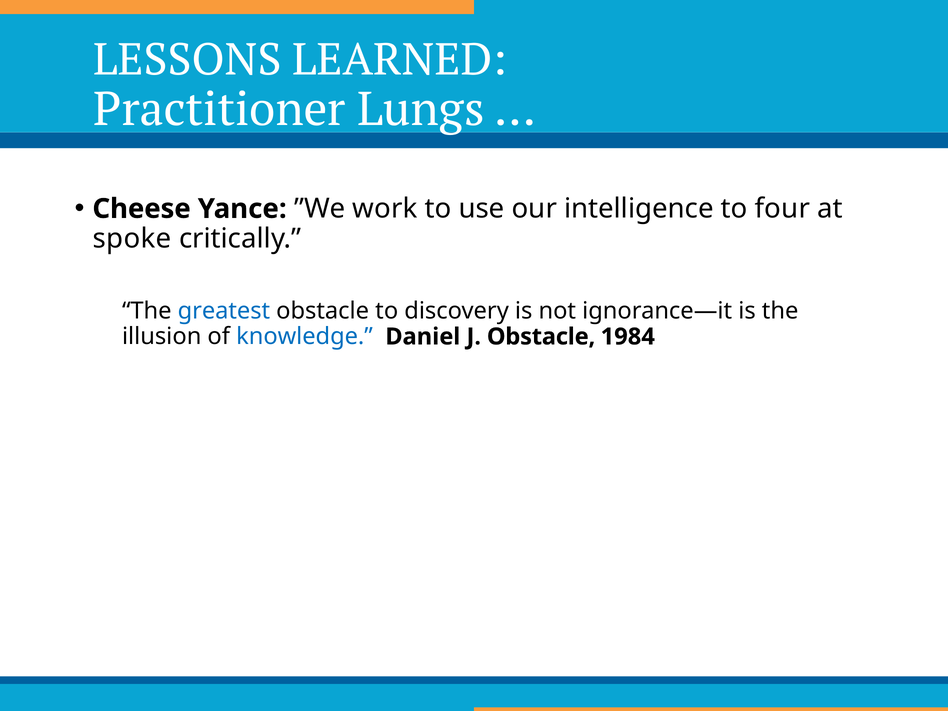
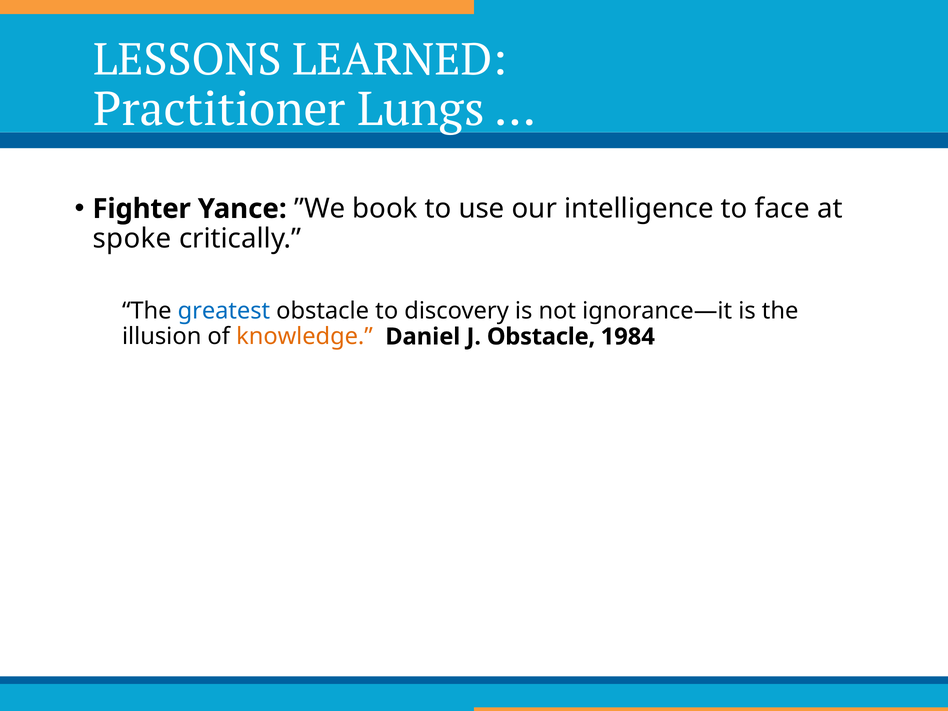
Cheese: Cheese -> Fighter (142, 209)
work: work -> book (385, 209)
four: four -> face (782, 209)
knowledge colour: blue -> orange (304, 337)
